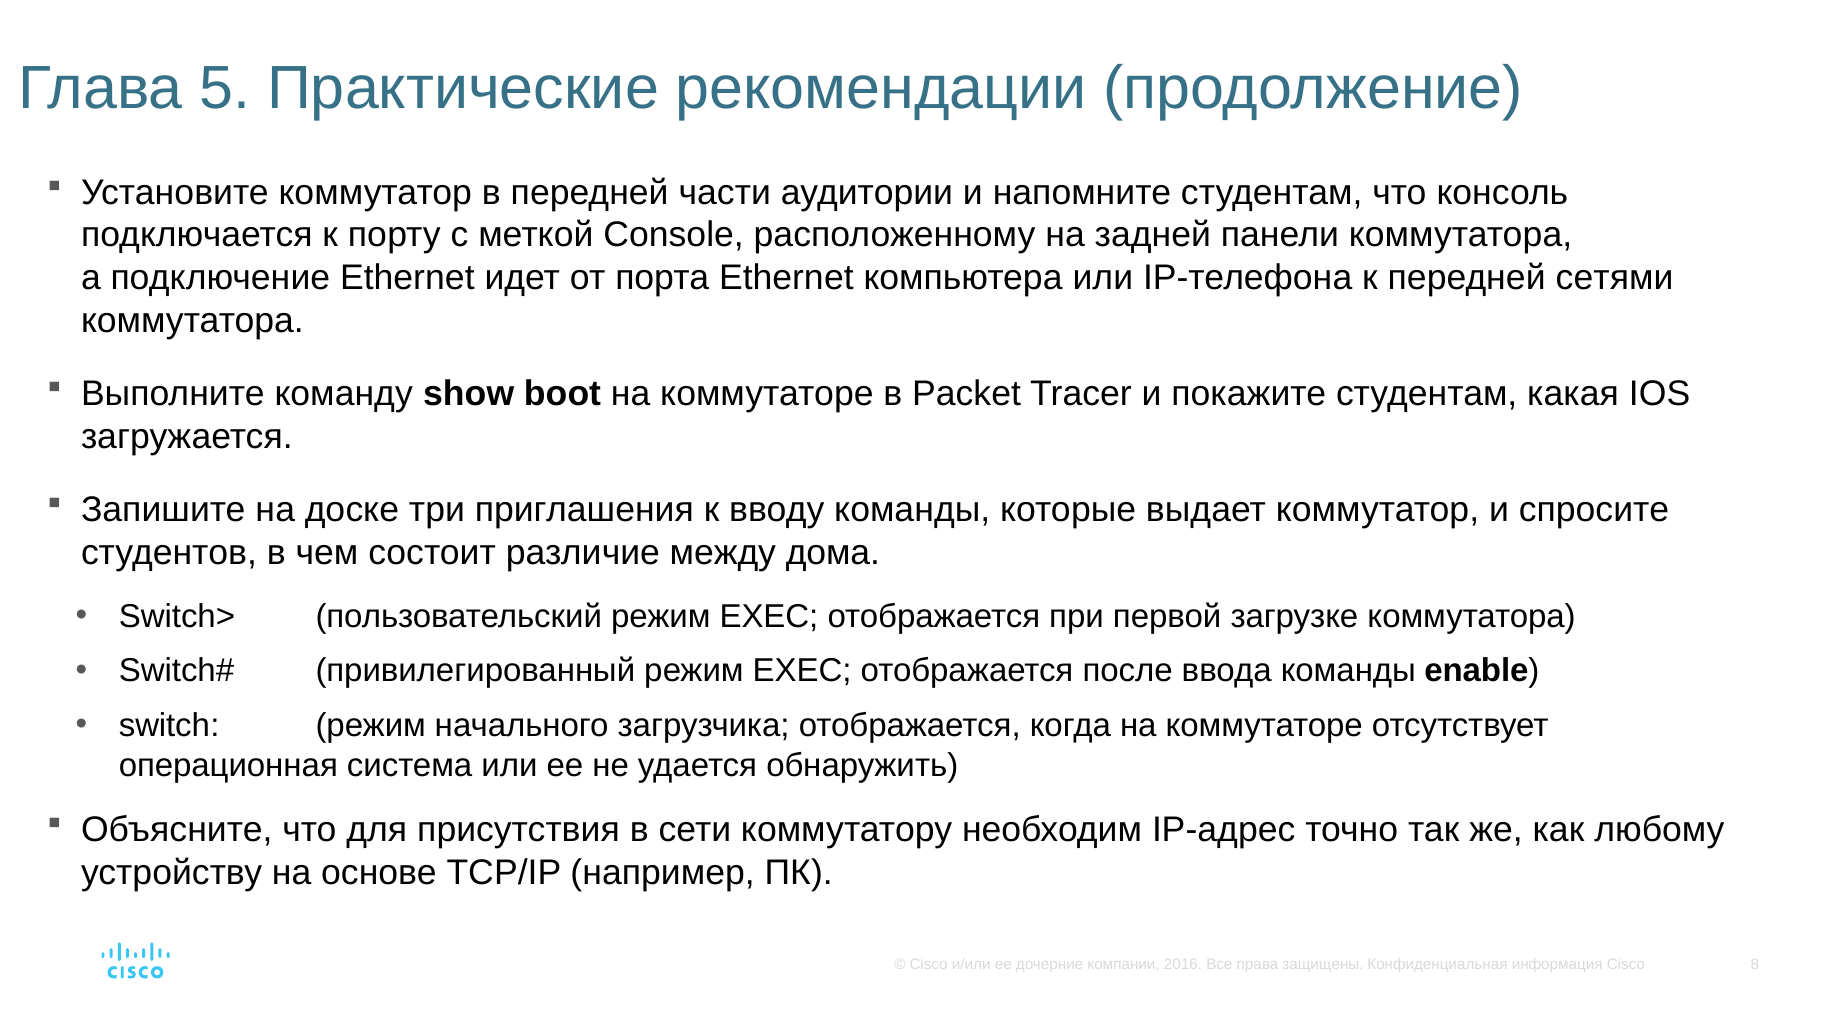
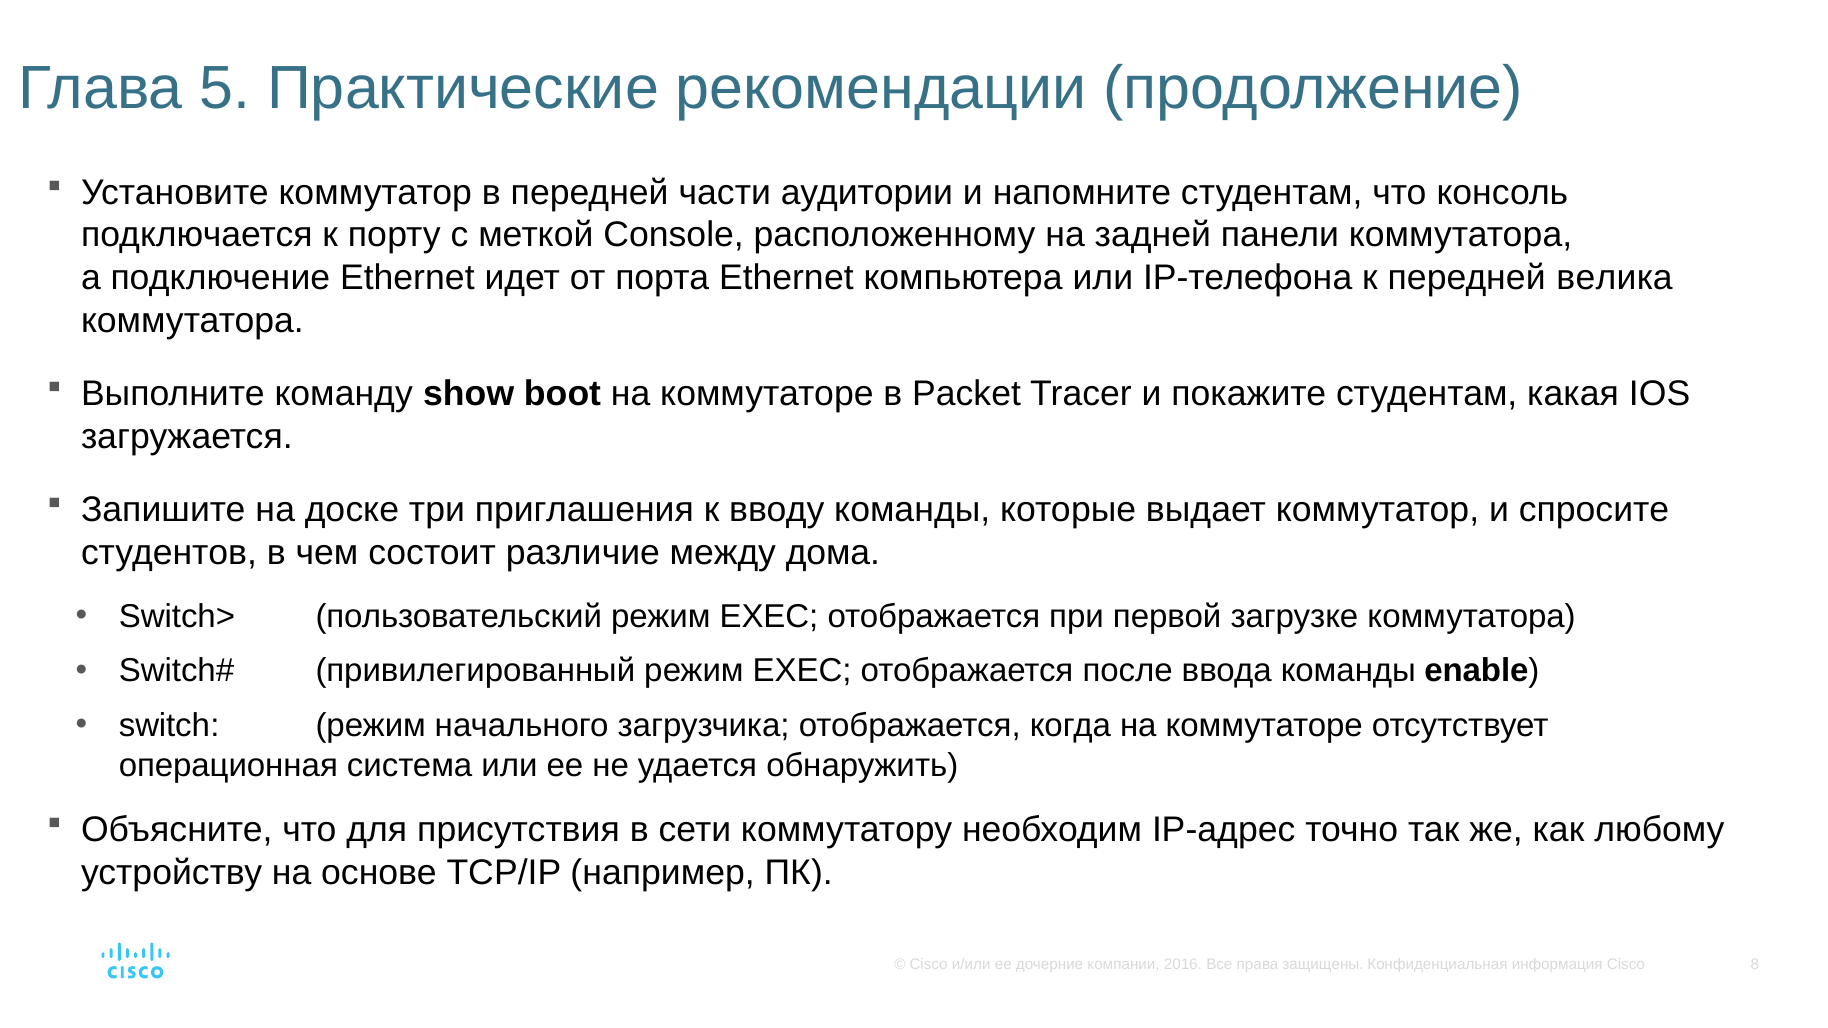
сетями: сетями -> велика (1614, 278)
